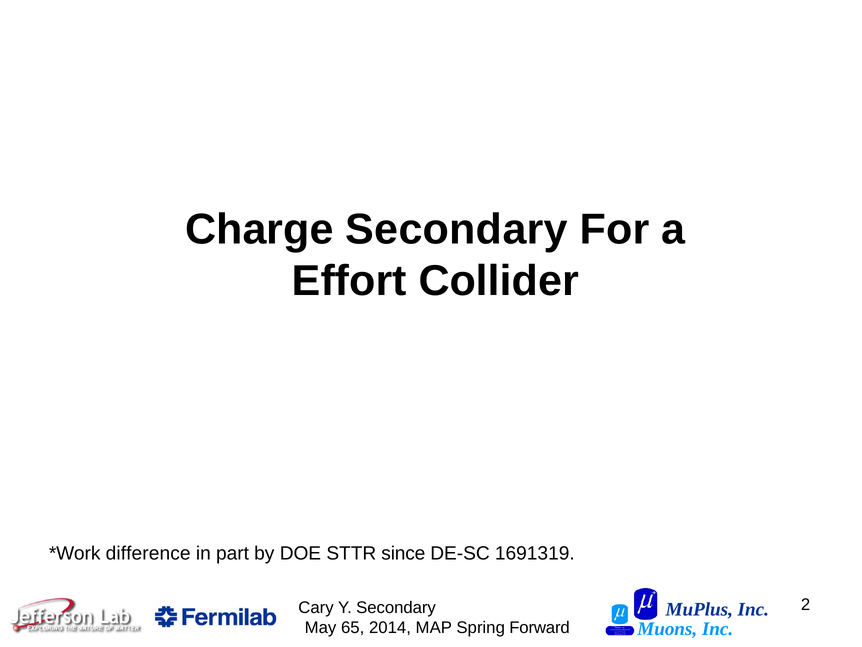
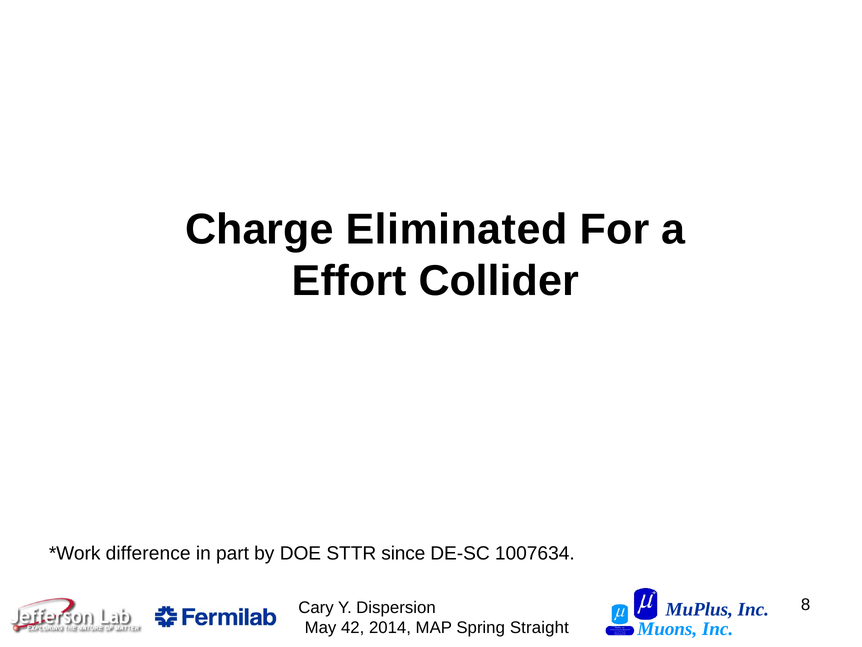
Charge Secondary: Secondary -> Eliminated (457, 229)
1691319: 1691319 -> 1007634 (535, 553)
Y Secondary: Secondary -> Dispersion (396, 607)
2: 2 -> 8 (806, 604)
65: 65 -> 42 (353, 627)
Forward: Forward -> Straight (539, 627)
